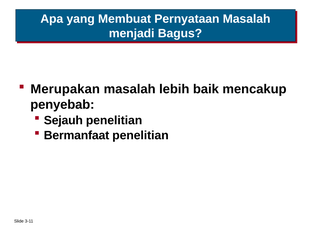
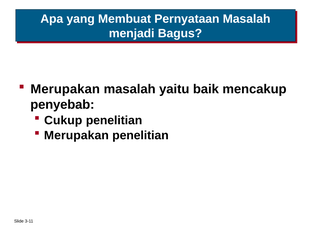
lebih: lebih -> yaitu (174, 89)
Sejauh: Sejauh -> Cukup (63, 120)
Bermanfaat: Bermanfaat -> Merupakan (76, 136)
